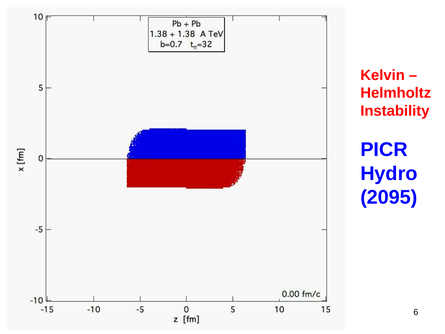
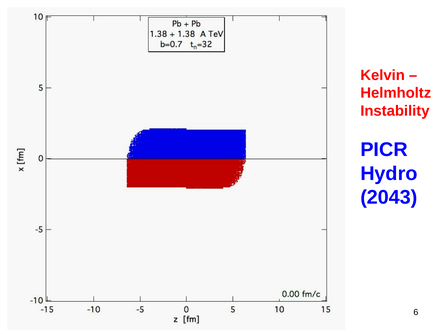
2095: 2095 -> 2043 (389, 197)
